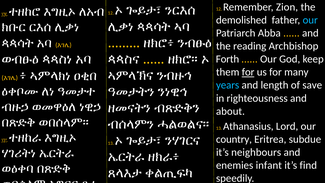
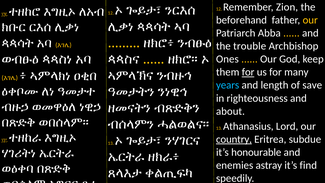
demolished: demolished -> beforehand (241, 20)
our colour: light blue -> yellow (310, 20)
reading: reading -> trouble (250, 46)
Forth: Forth -> Ones (227, 59)
country underline: none -> present (234, 139)
neighbours: neighbours -> honourable (256, 152)
infant: infant -> astray (269, 165)
